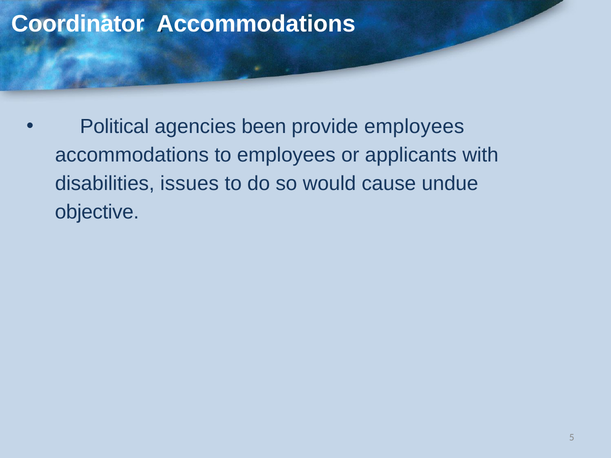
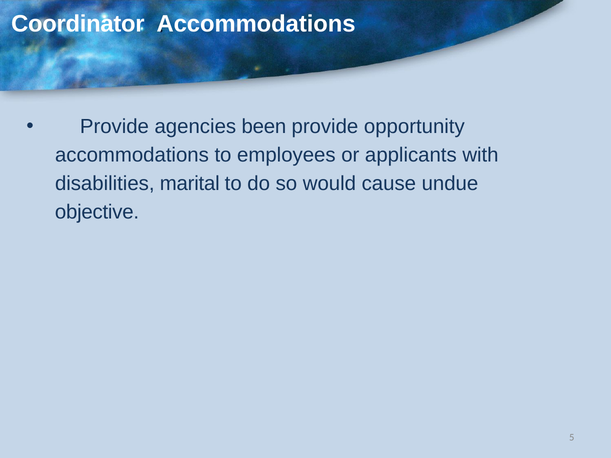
Political: Political -> Provide (114, 127)
provide employees: employees -> opportunity (414, 127)
issues: issues -> marital (190, 184)
